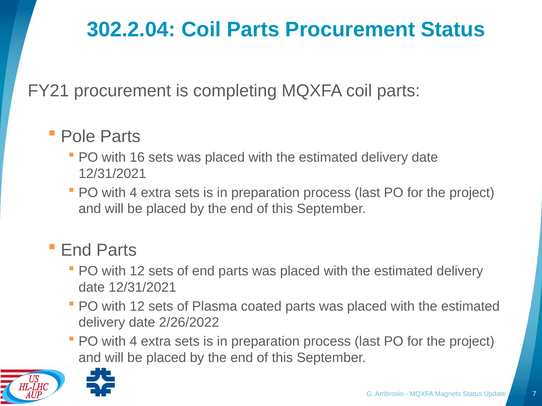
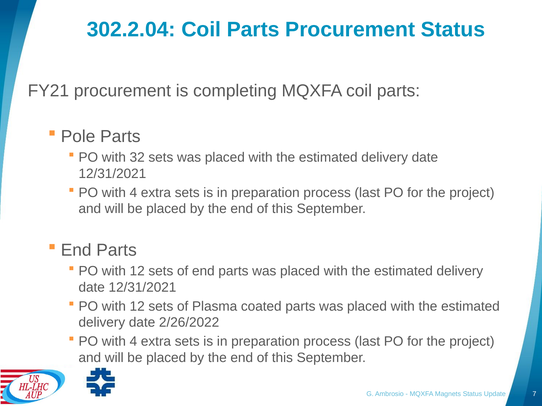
16: 16 -> 32 (137, 158)
